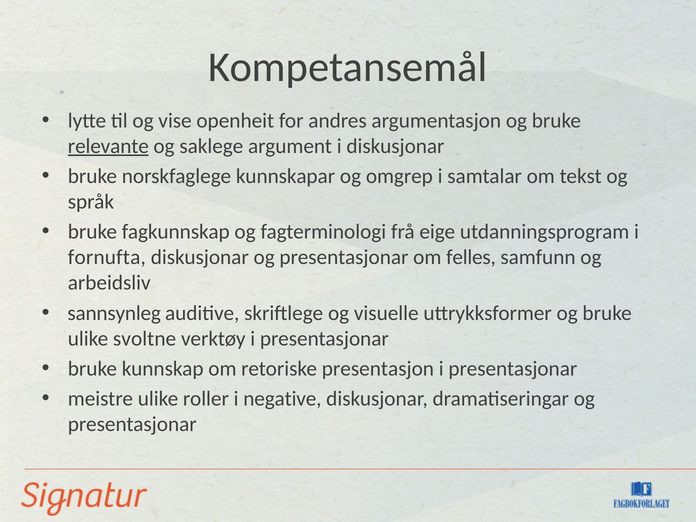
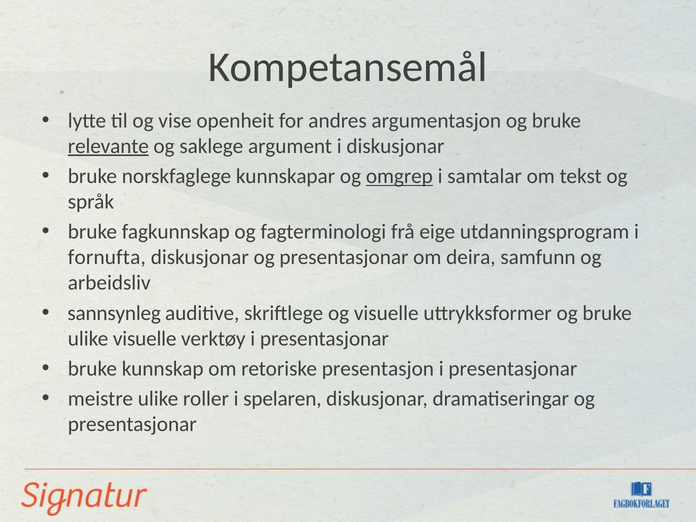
omgrep underline: none -> present (399, 176)
felles: felles -> deira (471, 257)
ulike svoltne: svoltne -> visuelle (145, 339)
negative: negative -> spelaren (282, 399)
